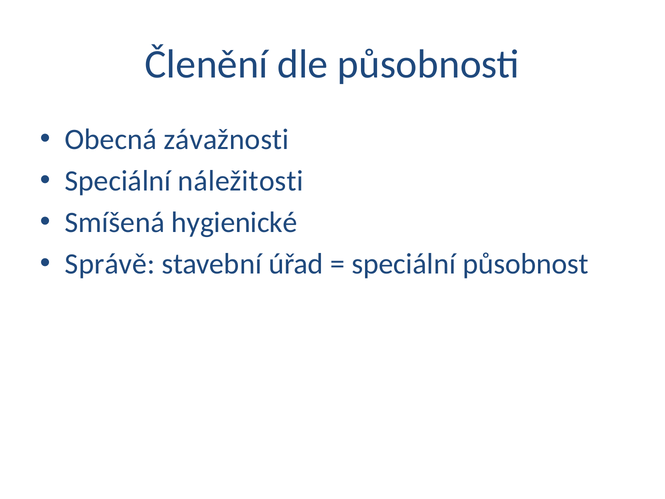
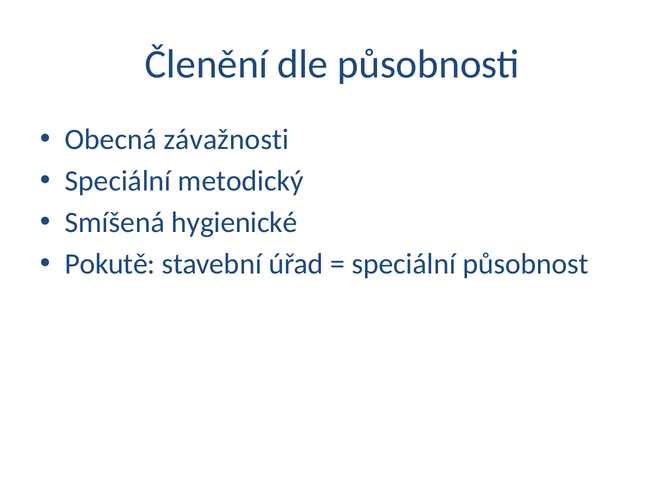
náležitosti: náležitosti -> metodický (241, 181)
Správě: Správě -> Pokutě (110, 264)
